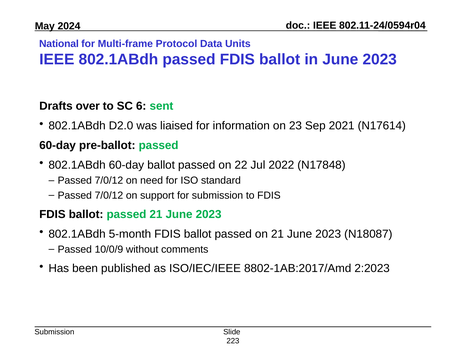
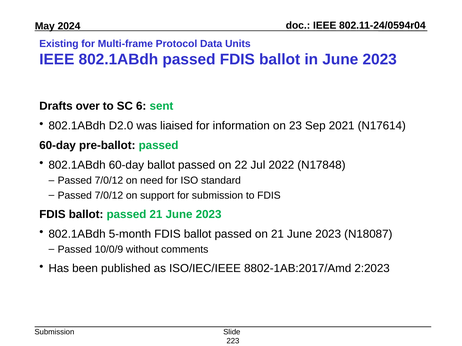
National: National -> Existing (59, 44)
